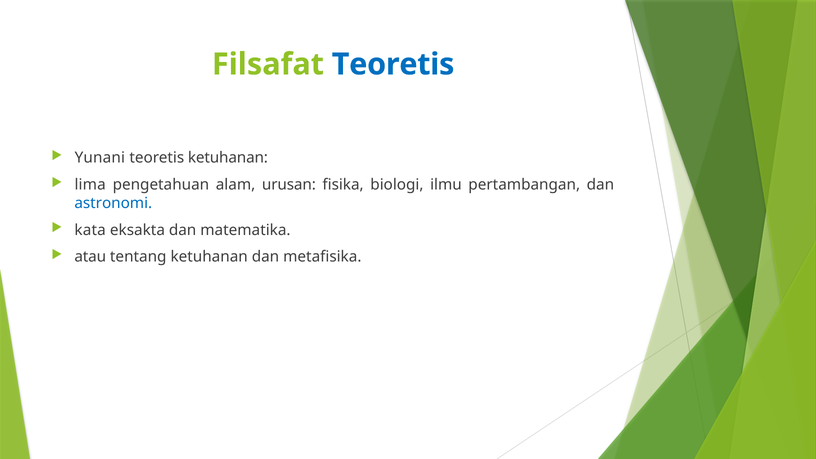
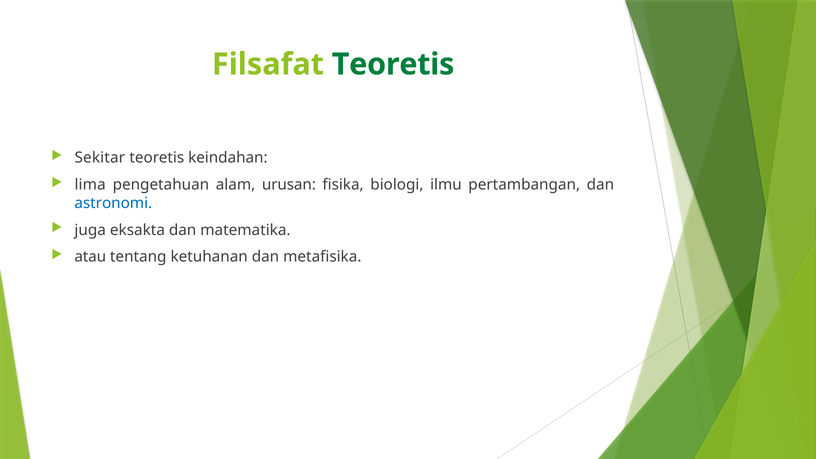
Teoretis colour: blue -> green (393, 64)
Yunani: Yunani -> Sekitar (100, 158)
teoretis ketuhanan: ketuhanan -> keindahan (228, 158)
kata: kata -> juga (90, 230)
